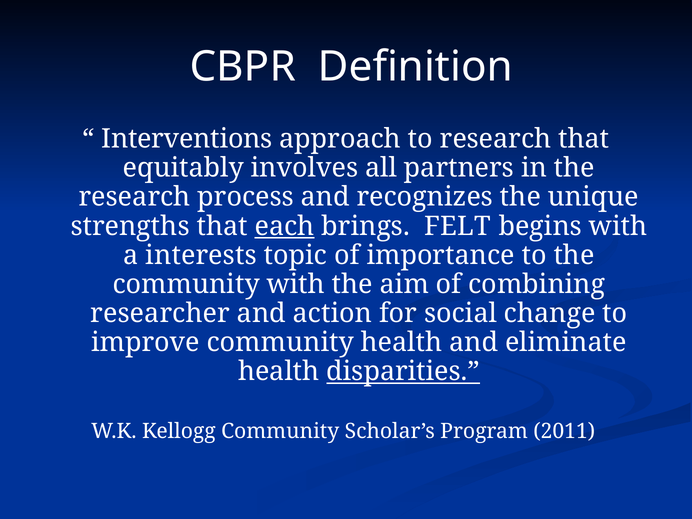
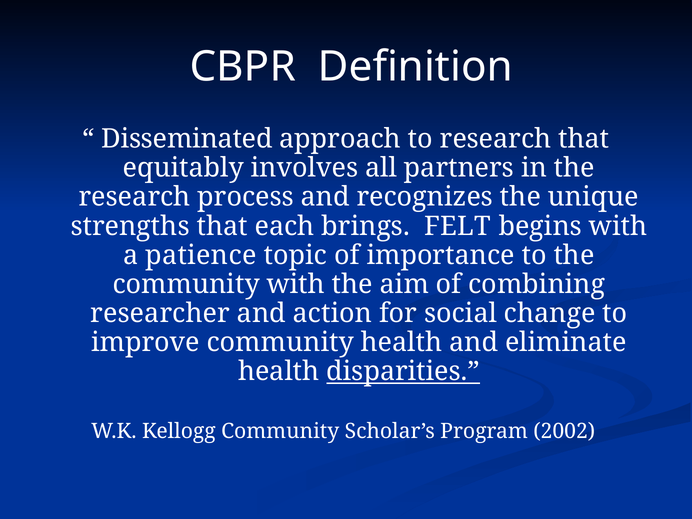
Interventions: Interventions -> Disseminated (187, 139)
each underline: present -> none (285, 226)
interests: interests -> patience (201, 255)
2011: 2011 -> 2002 (564, 431)
